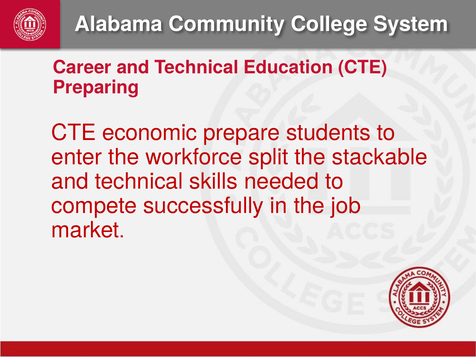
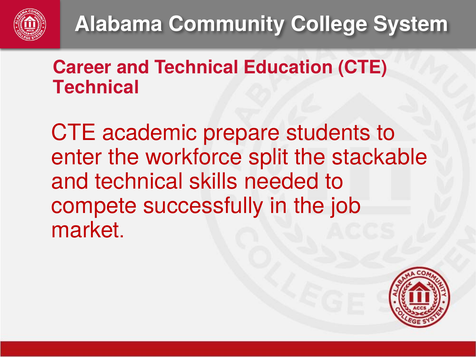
Preparing: Preparing -> Technical (96, 87)
economic: economic -> academic (150, 133)
